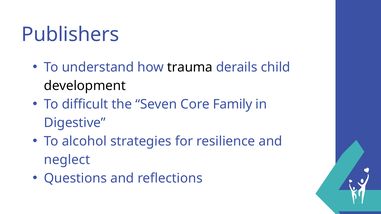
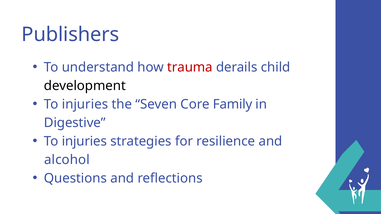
trauma colour: black -> red (190, 67)
difficult: difficult -> injuries (85, 104)
alcohol: alcohol -> injuries (84, 141)
neglect: neglect -> alcohol (67, 160)
